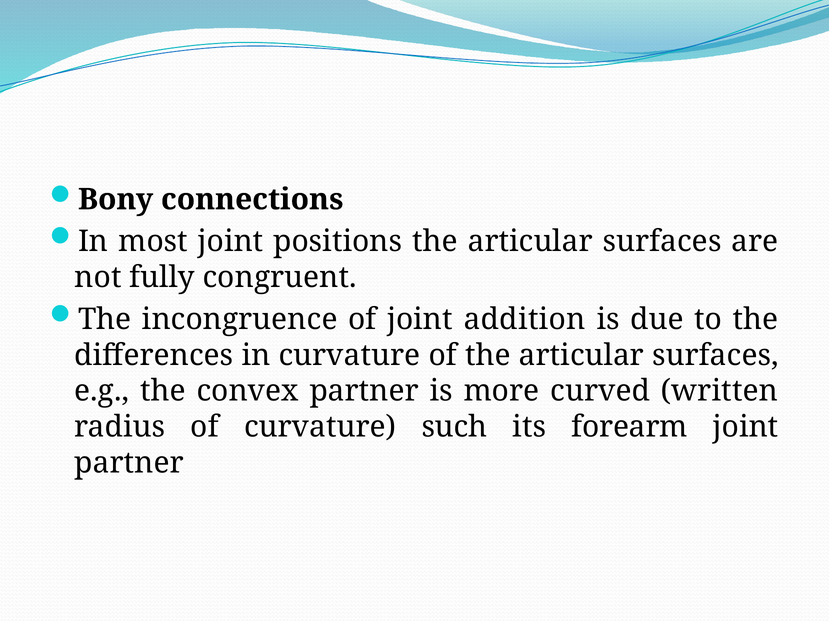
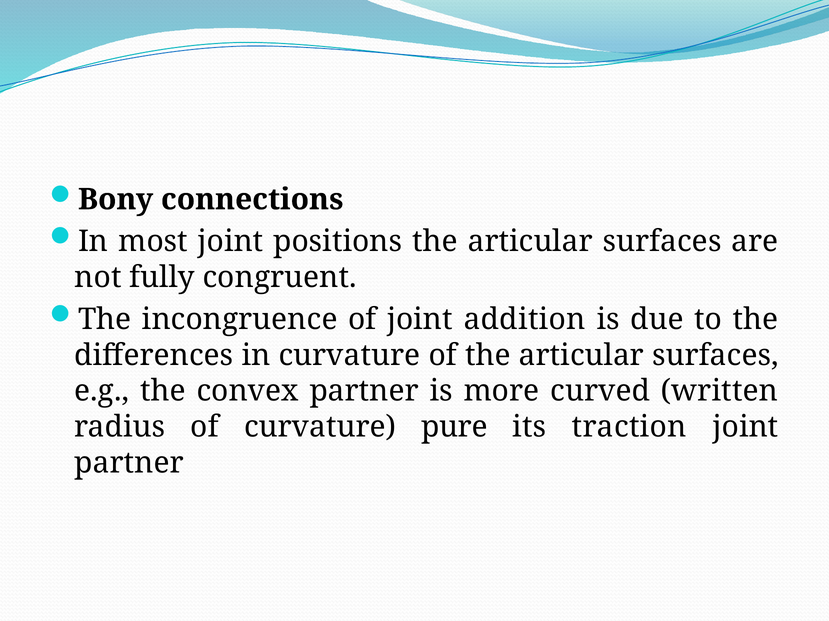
such: such -> pure (455, 428)
forearm: forearm -> traction (629, 428)
